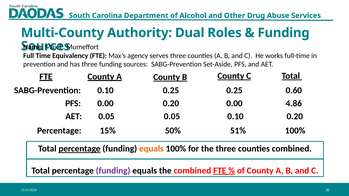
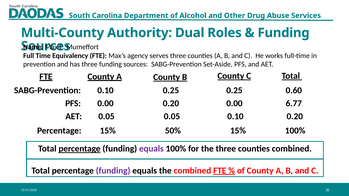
4.86: 4.86 -> 6.77 (294, 103)
50% 51%: 51% -> 15% (238, 131)
equals colour: orange -> purple (151, 149)
